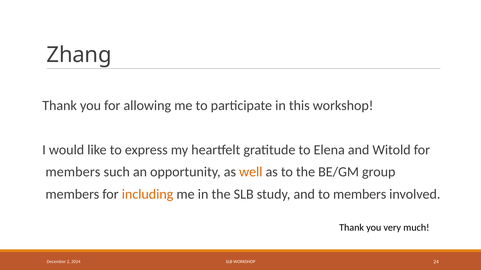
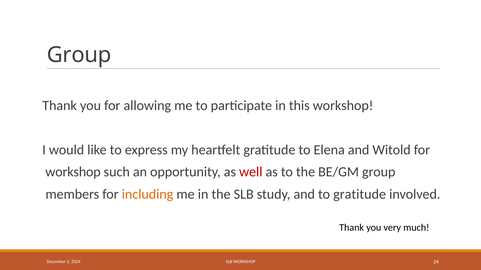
Zhang: Zhang -> Group (79, 55)
members: members -> workshop (73, 172)
well colour: orange -> red (251, 172)
to members: members -> gratitude (360, 194)
